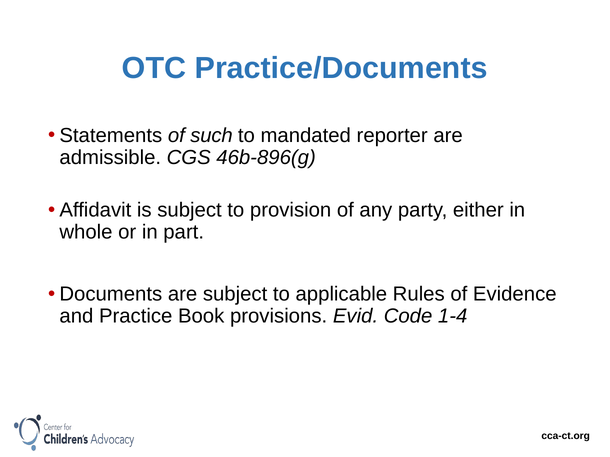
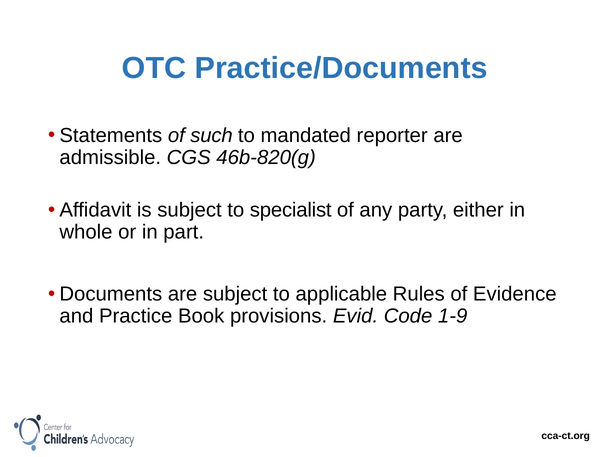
46b-896(g: 46b-896(g -> 46b-820(g (266, 158)
provision: provision -> specialist (291, 210)
1-4: 1-4 -> 1-9 (453, 316)
